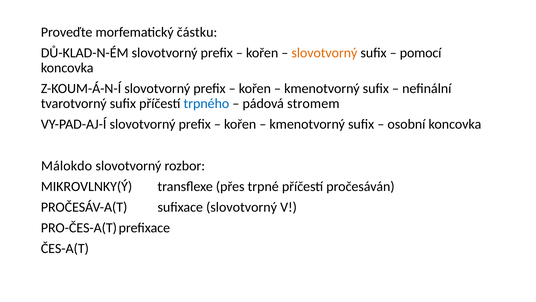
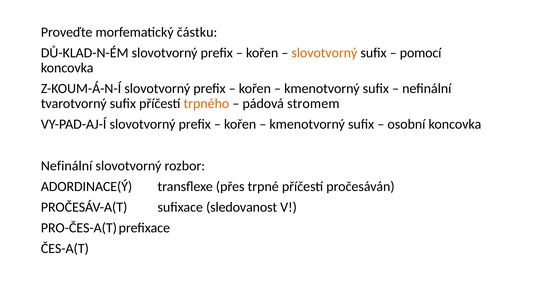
trpného colour: blue -> orange (206, 104)
Málokdo: Málokdo -> Nefinální (67, 165)
MIKROVLNKY(Ý: MIKROVLNKY(Ý -> ADORDINACE(Ý (87, 186)
sufixace slovotvorný: slovotvorný -> sledovanost (242, 207)
